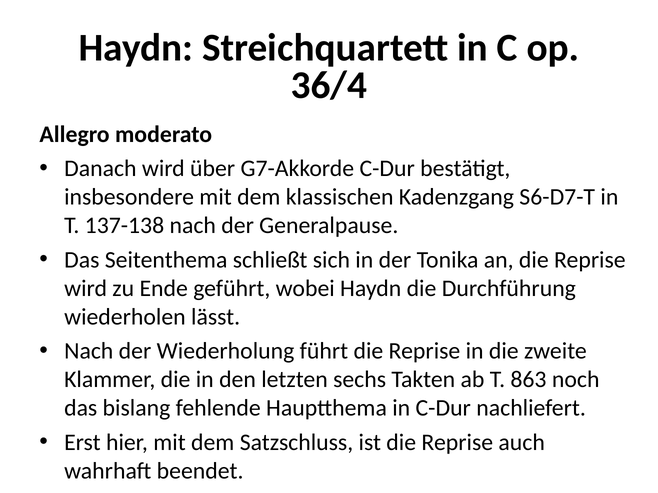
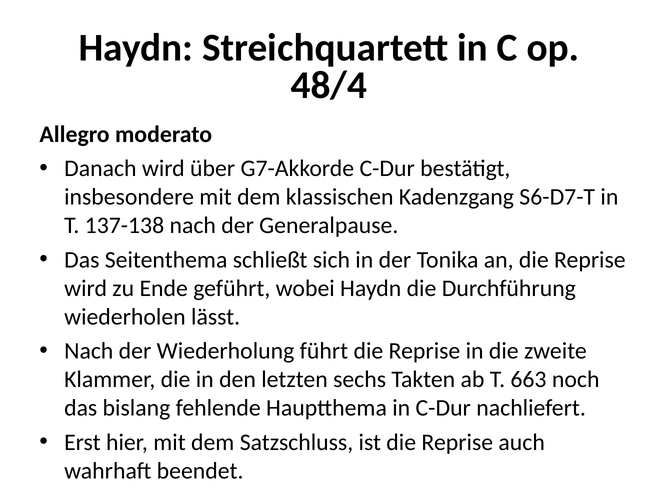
36/4: 36/4 -> 48/4 (329, 86)
863: 863 -> 663 (528, 380)
